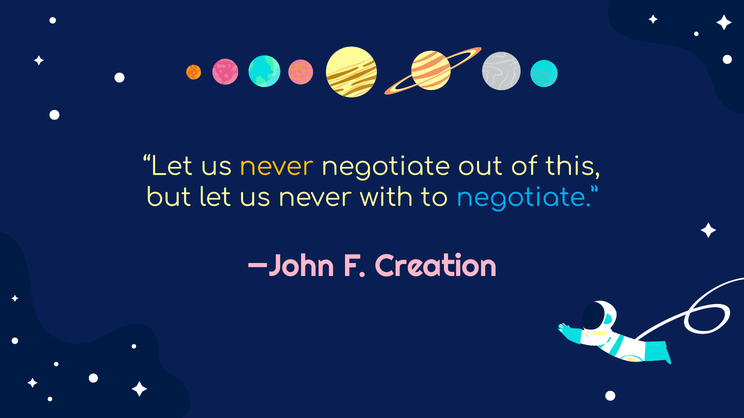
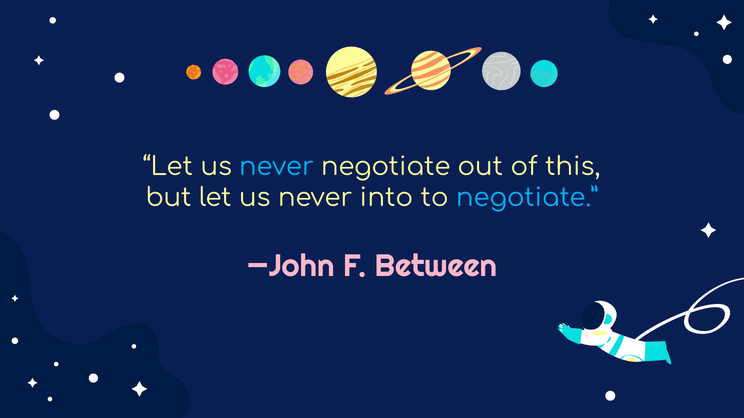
never colour: yellow -> light blue (277, 167)
with: with -> into (387, 198)
Creation: Creation -> Between (436, 267)
